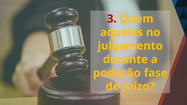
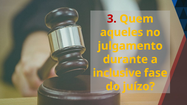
poderão: poderão -> inclusive (117, 73)
